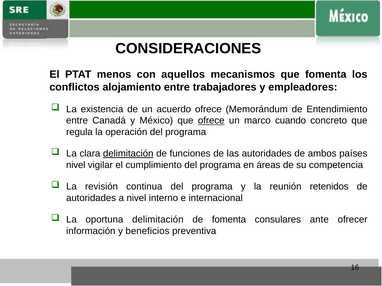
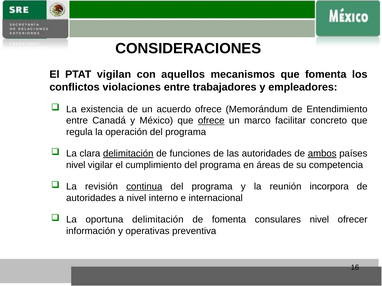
menos: menos -> vigilan (114, 74)
alojamiento: alojamiento -> violaciones (132, 87)
cuando: cuando -> facilitar (290, 121)
ambos underline: none -> present (322, 154)
continua underline: none -> present (144, 187)
retenidos: retenidos -> incorpora (329, 187)
consulares ante: ante -> nivel (319, 220)
beneficios: beneficios -> operativas (148, 231)
